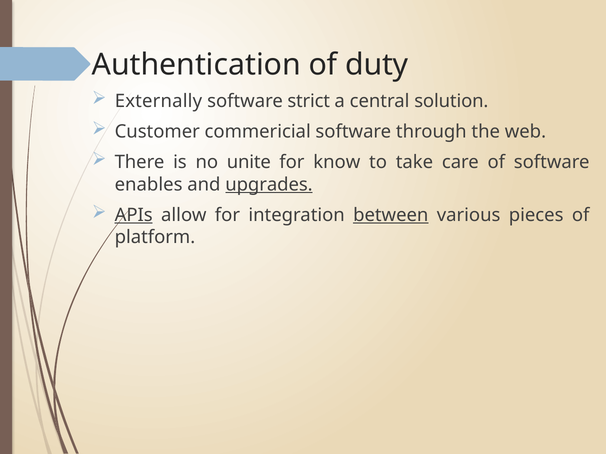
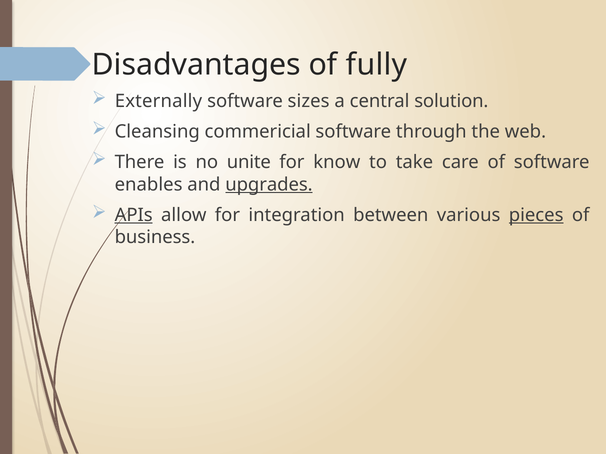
Authentication: Authentication -> Disadvantages (196, 65)
duty: duty -> fully (377, 65)
strict: strict -> sizes (309, 101)
Customer: Customer -> Cleansing (157, 132)
between underline: present -> none (391, 215)
pieces underline: none -> present (536, 215)
platform: platform -> business (155, 237)
